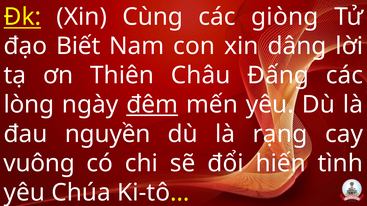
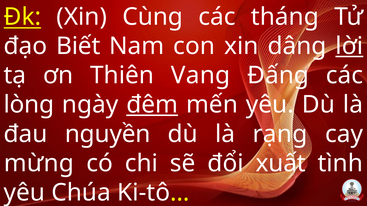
giòng: giòng -> tháng (285, 17)
lời underline: none -> present (349, 46)
Châu: Châu -> Vang (201, 76)
vuông: vuông -> mừng (39, 164)
hiến: hiến -> xuất (281, 164)
